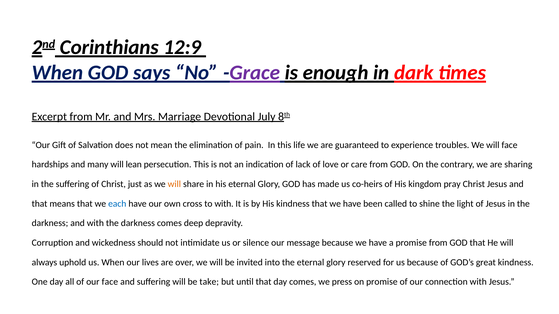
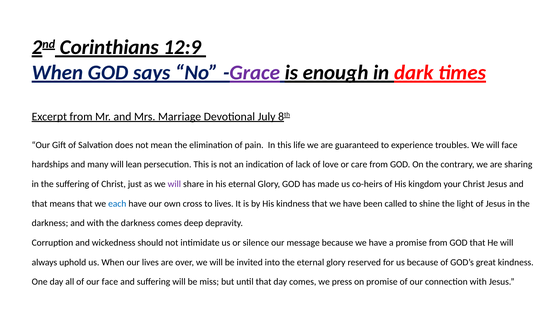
will colour: orange -> purple (174, 184)
pray: pray -> your (452, 184)
to with: with -> lives (224, 204)
take: take -> miss (209, 282)
